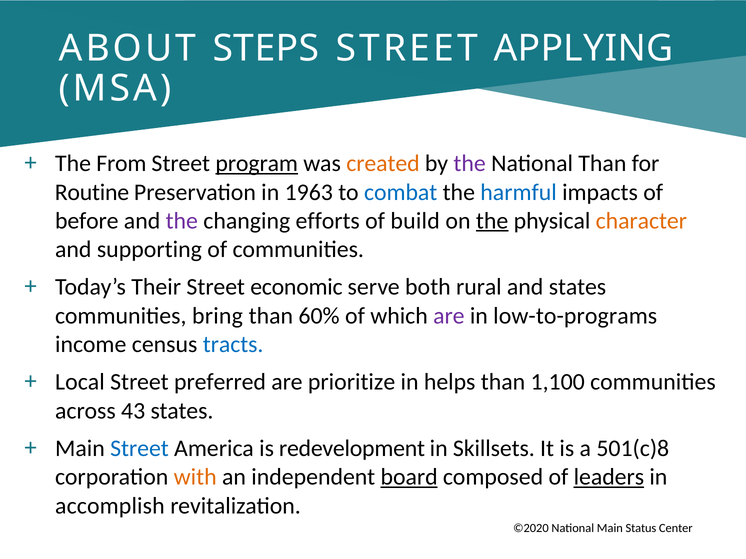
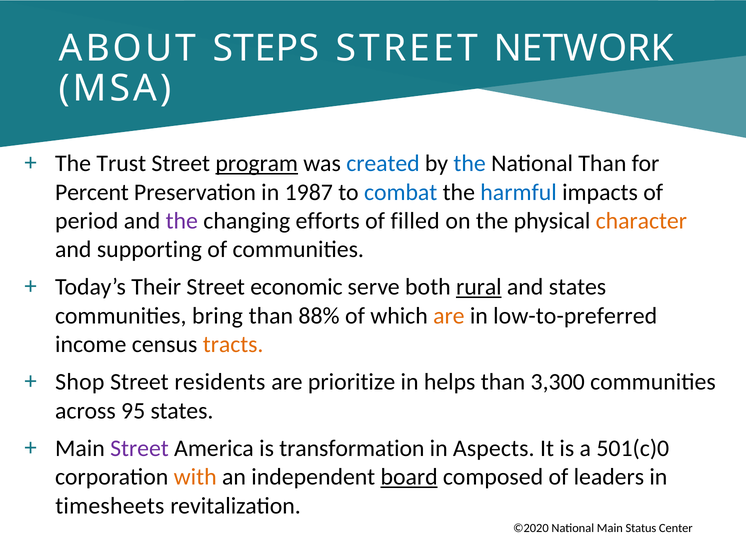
APPLYING: APPLYING -> NETWORK (584, 48)
From: From -> Trust (121, 164)
created colour: orange -> blue (383, 164)
the colour: purple -> blue (470, 164)
Routine: Routine -> Percent (92, 192)
1963: 1963 -> 1987 (309, 192)
before: before -> period (87, 221)
build: build -> filled (415, 221)
the underline: present -> none (492, 221)
rural underline: none -> present (479, 287)
60%: 60% -> 88% (319, 316)
are colour: purple -> orange (449, 316)
low-to-programs: low-to-programs -> low-to-preferred (575, 316)
tracts colour: blue -> orange (233, 345)
Local: Local -> Shop (80, 382)
preferred: preferred -> residents (220, 382)
1,100: 1,100 -> 3,300 (558, 382)
43: 43 -> 95 (133, 411)
Street colour: blue -> purple (139, 449)
redevelopment: redevelopment -> transformation (352, 449)
Skillsets: Skillsets -> Aspects (494, 449)
501(c)8: 501(c)8 -> 501(c)0 (633, 449)
leaders underline: present -> none (609, 478)
accomplish: accomplish -> timesheets (110, 506)
